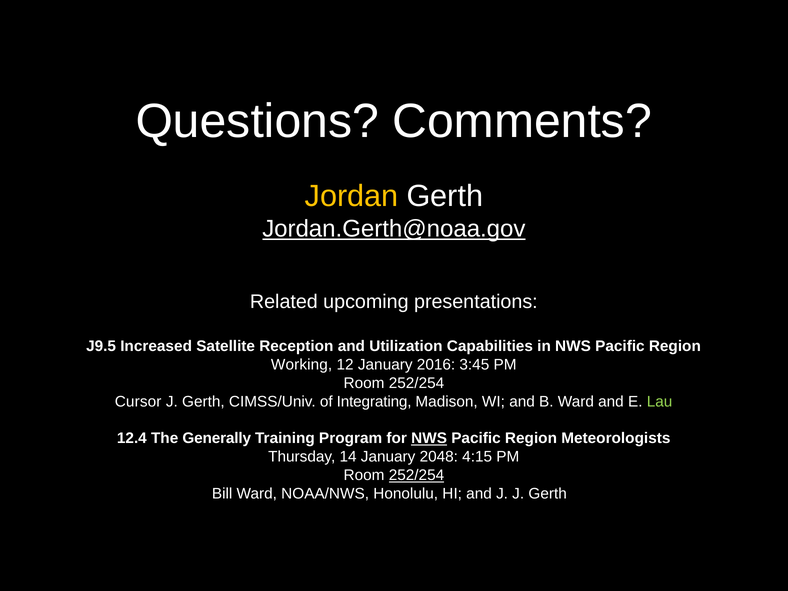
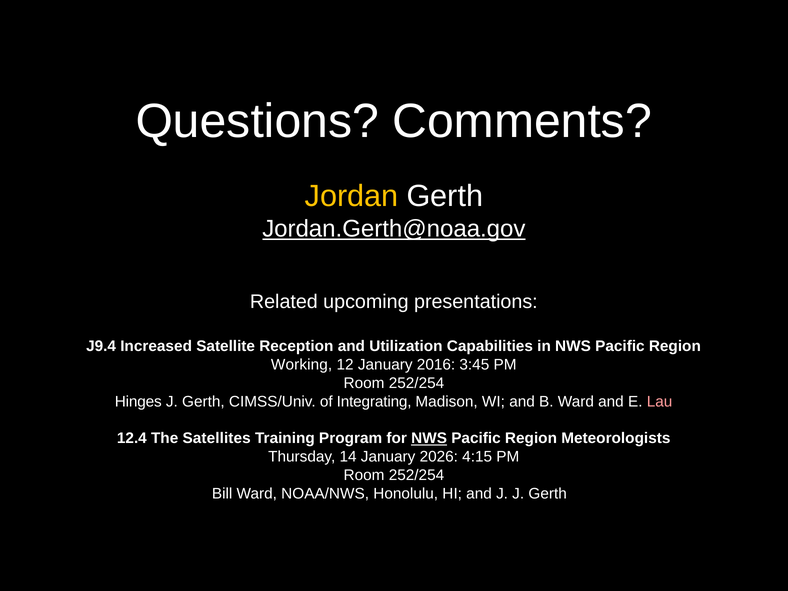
J9.5: J9.5 -> J9.4 (101, 346)
Cursor: Cursor -> Hinges (138, 402)
Lau colour: light green -> pink (660, 402)
Generally: Generally -> Satellites (217, 438)
2048: 2048 -> 2026 (439, 457)
252/254 underline: present -> none (416, 475)
